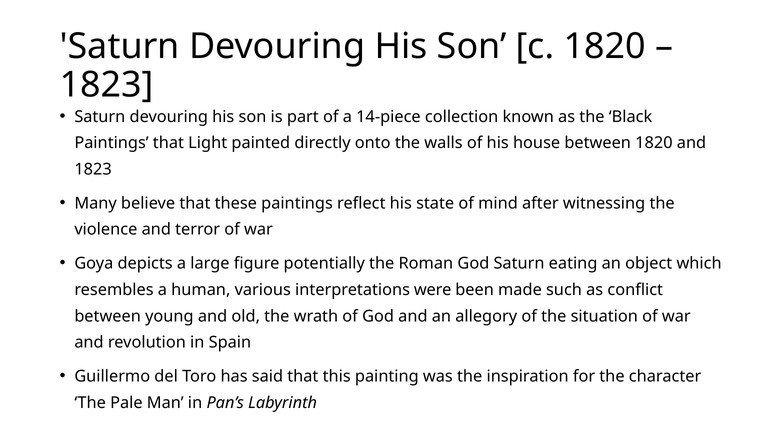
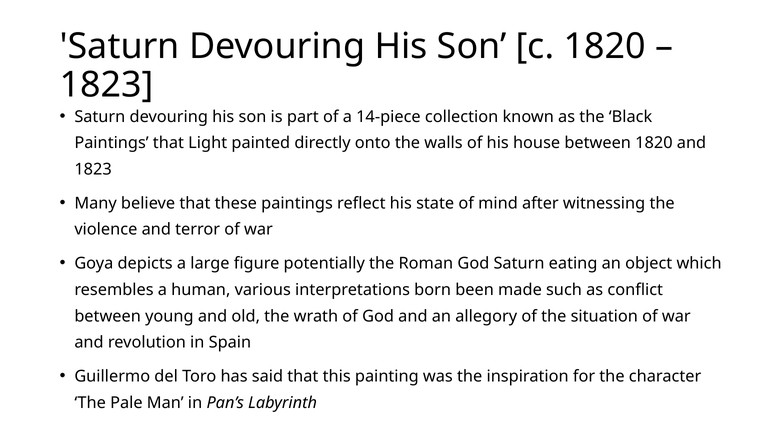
were: were -> born (433, 290)
